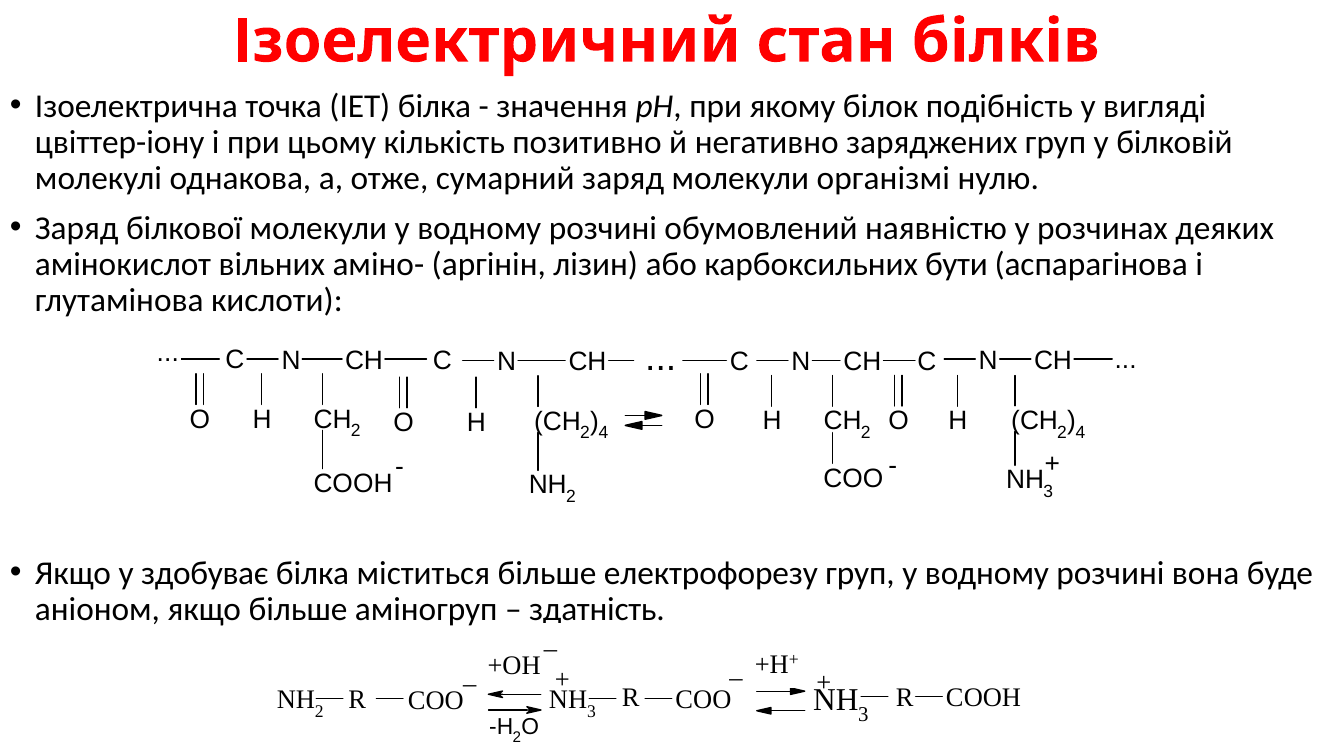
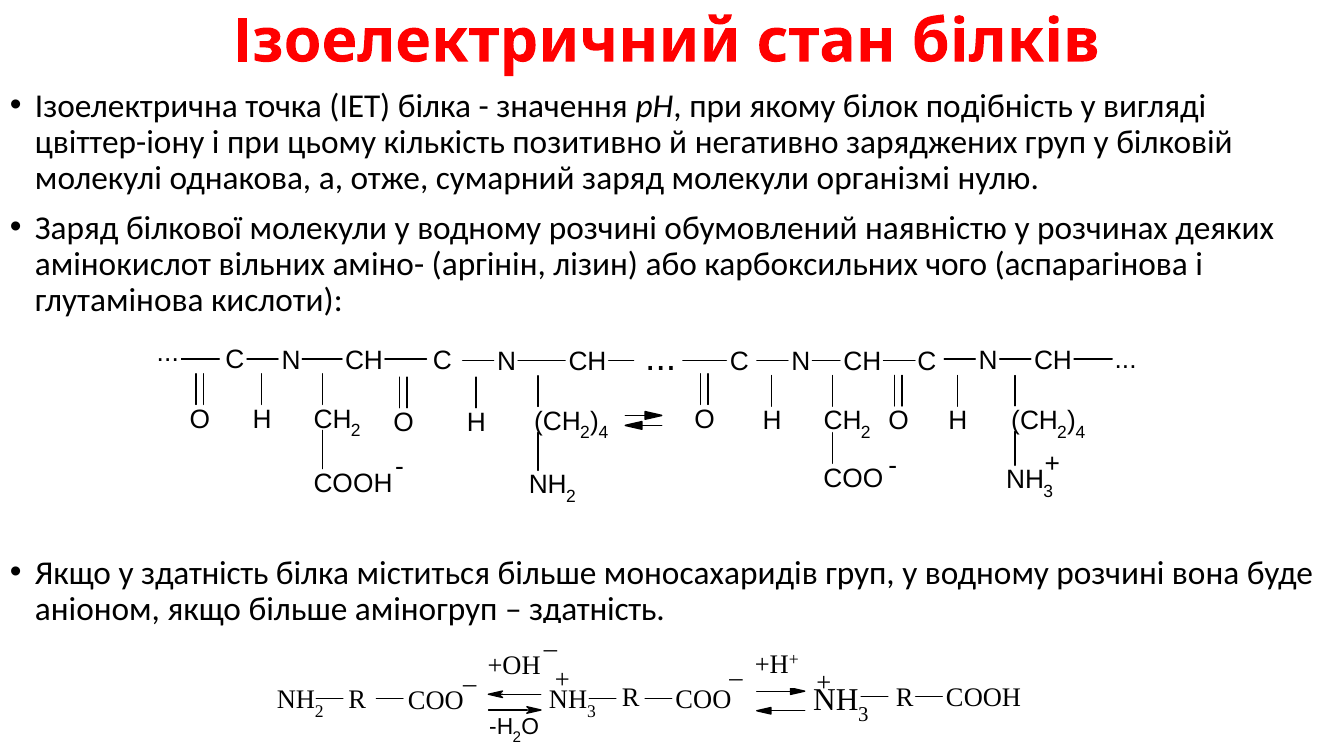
бути: бути -> чого (956, 264)
у здобуває: здобуває -> здатність (205, 573)
електрофорезу: електрофорезу -> моносахаридів (711, 573)
